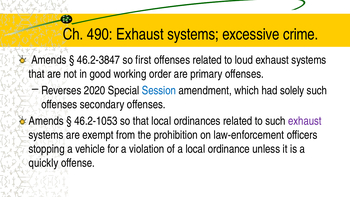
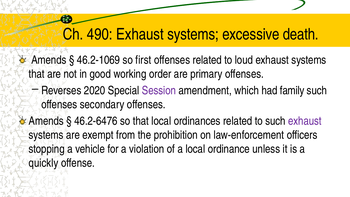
crime: crime -> death (301, 34)
46.2-3847: 46.2-3847 -> 46.2-1069 (99, 60)
Session colour: blue -> purple (159, 90)
solely: solely -> family (292, 90)
46.2-1053: 46.2-1053 -> 46.2-6476 (96, 121)
